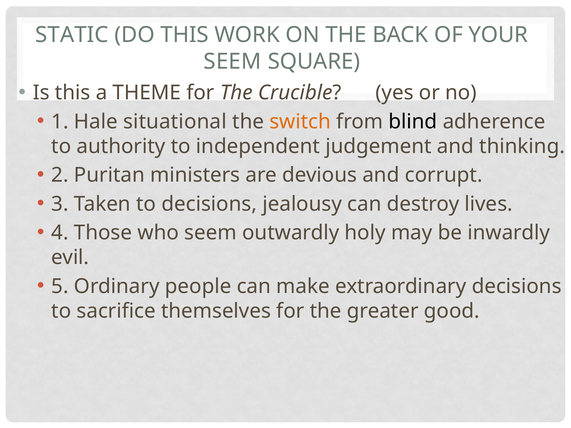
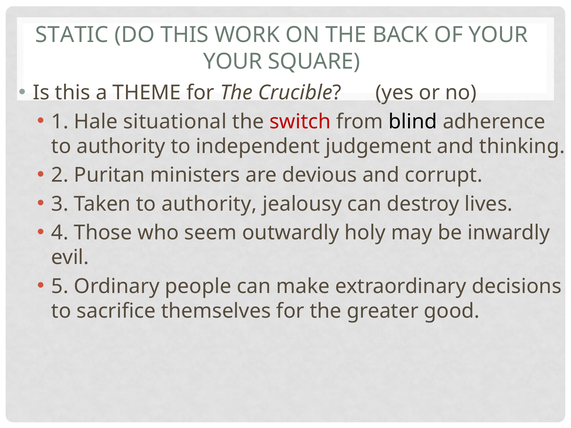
SEEM: SEEM -> YOUR (233, 62)
switch colour: orange -> red (300, 122)
Taken to decisions: decisions -> authority (209, 204)
